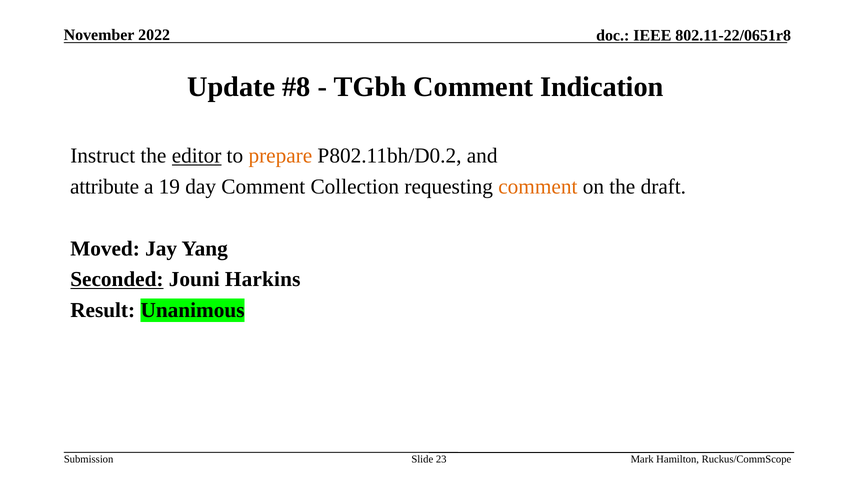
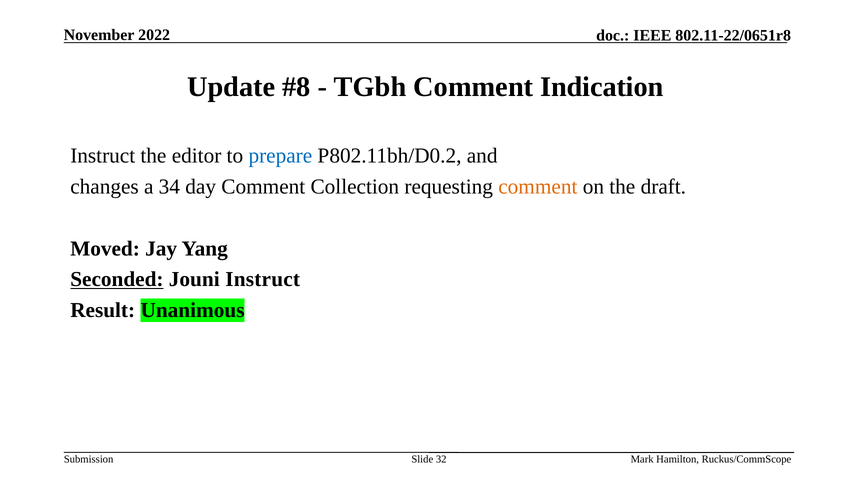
editor underline: present -> none (197, 156)
prepare colour: orange -> blue (280, 156)
attribute: attribute -> changes (105, 187)
19: 19 -> 34 (169, 187)
Jouni Harkins: Harkins -> Instruct (263, 279)
23: 23 -> 32 (441, 459)
